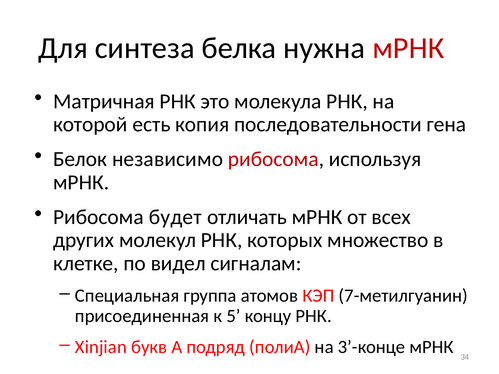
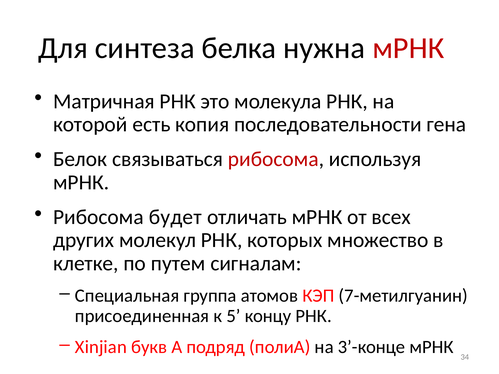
независимо: независимо -> связываться (168, 159)
видел: видел -> путем (178, 264)
